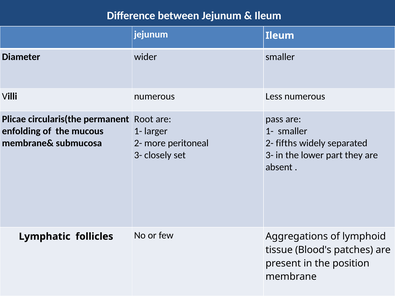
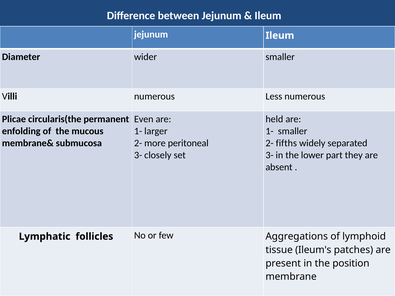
Root: Root -> Even (144, 119)
pass: pass -> held (274, 119)
Blood's: Blood's -> Ileum's (313, 250)
